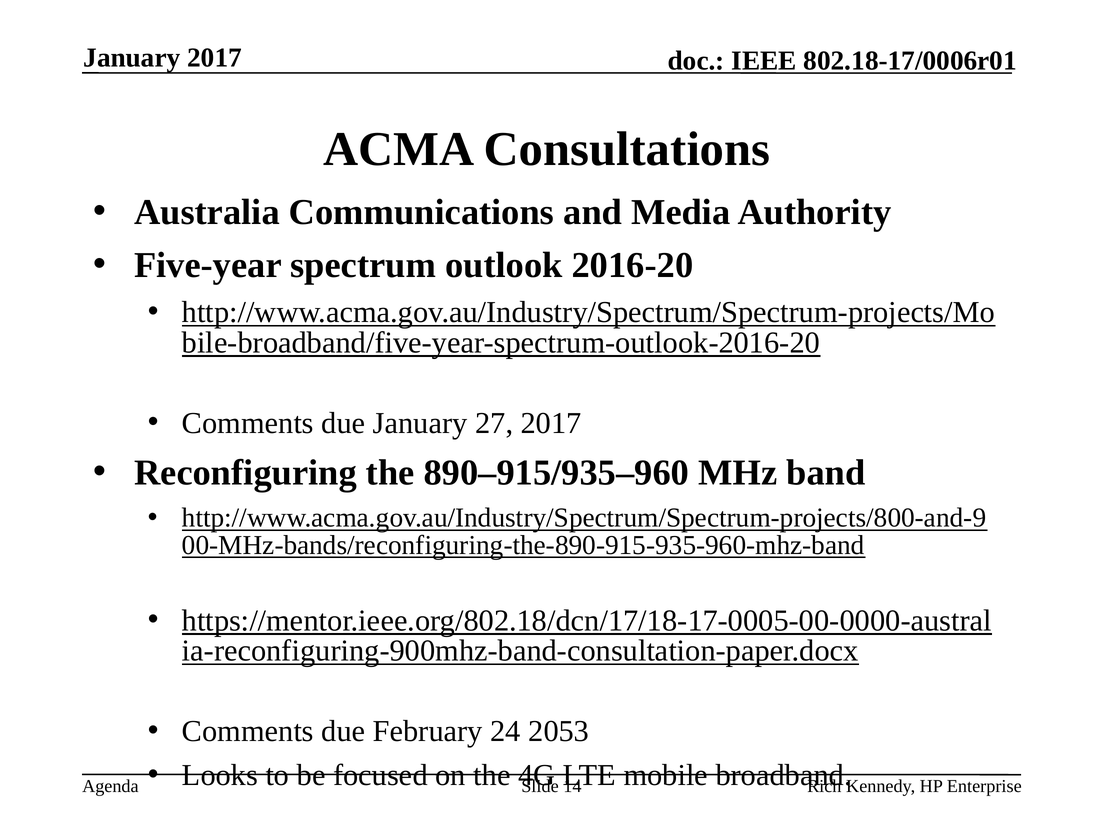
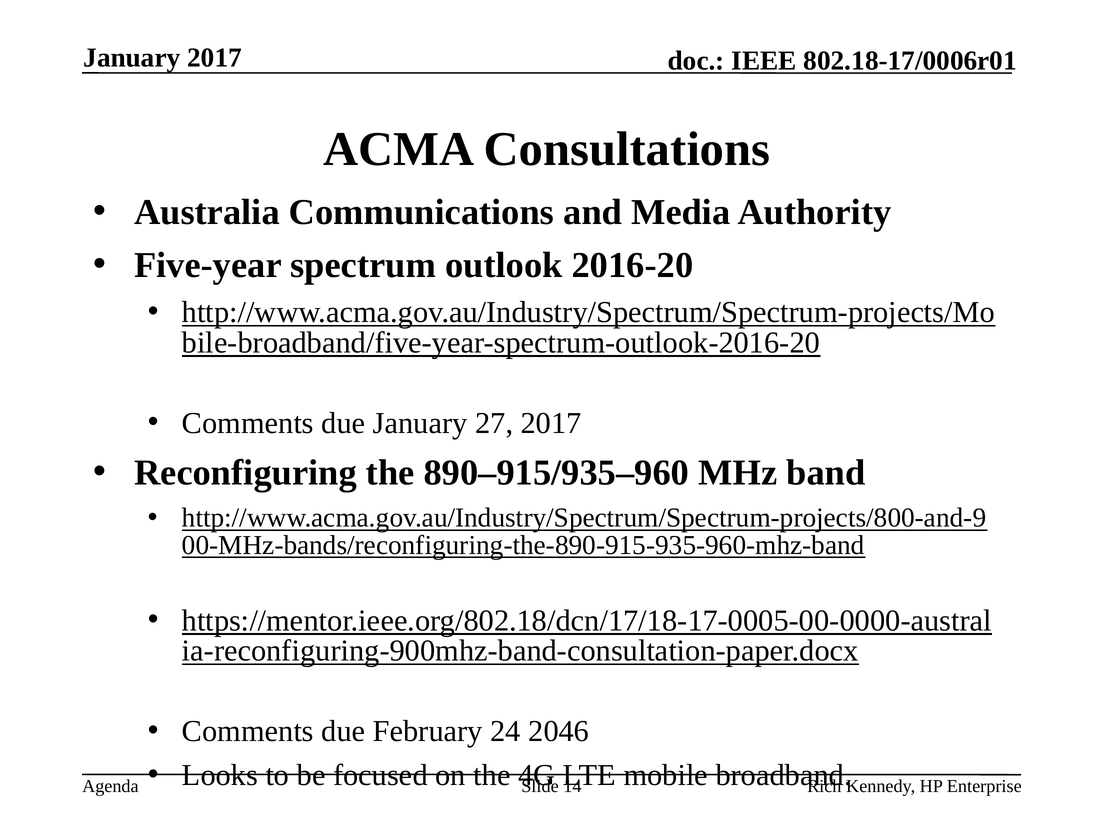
2053: 2053 -> 2046 (559, 732)
